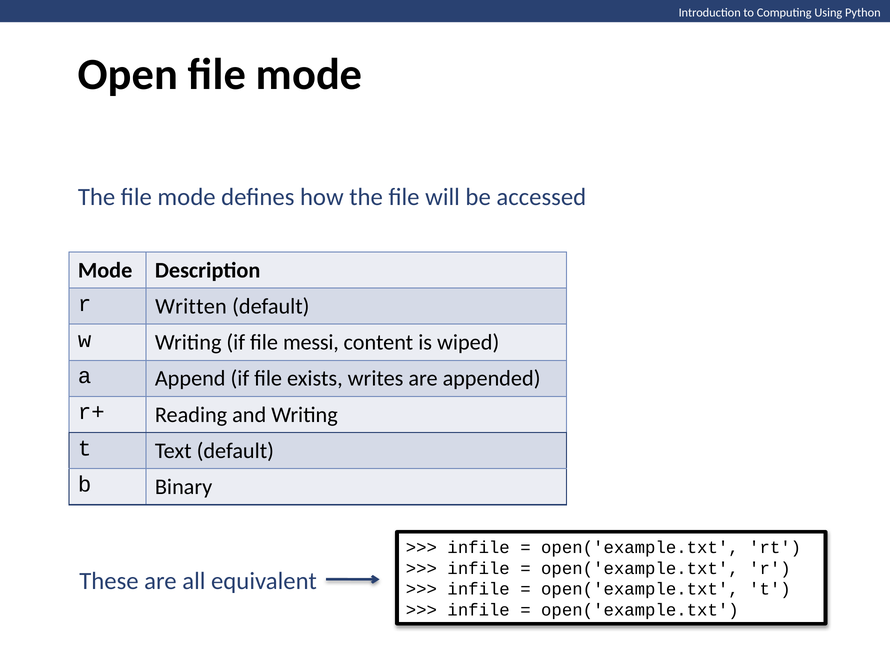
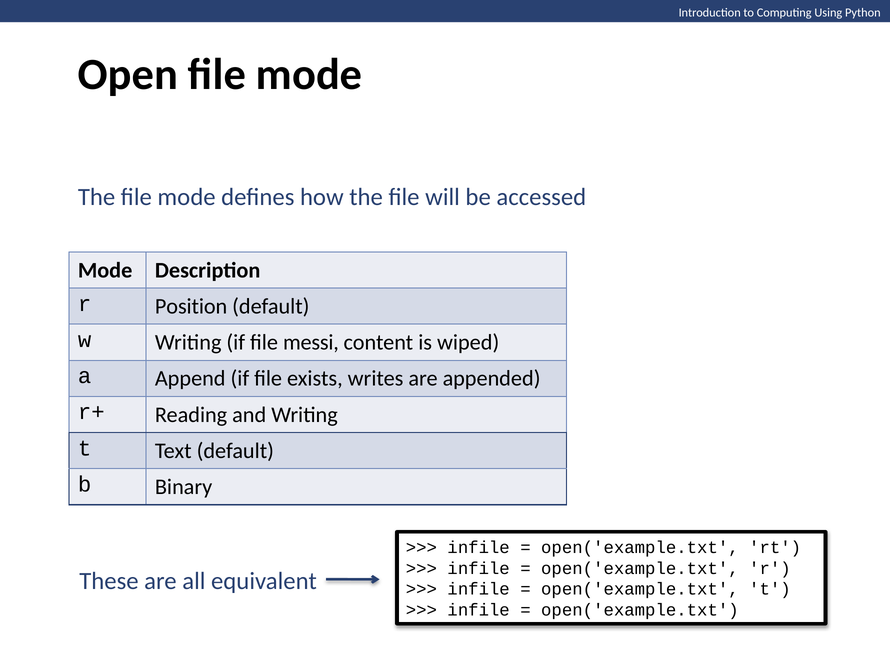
Written: Written -> Position (191, 306)
